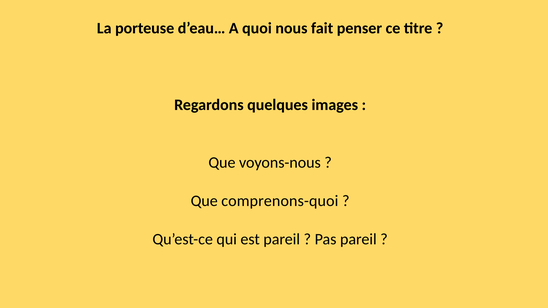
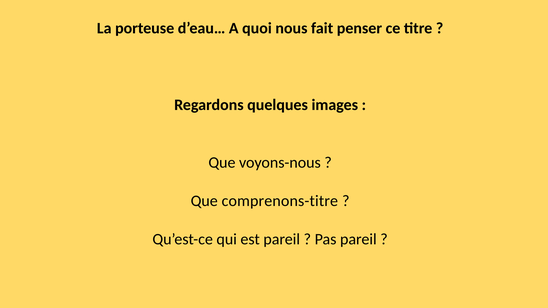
comprenons-quoi: comprenons-quoi -> comprenons-titre (280, 201)
